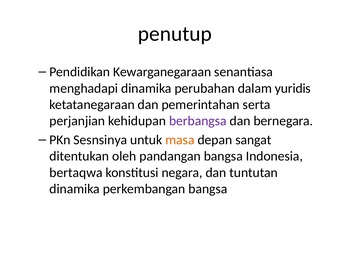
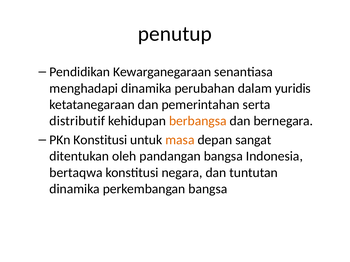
perjanjian: perjanjian -> distributif (77, 121)
berbangsa colour: purple -> orange (198, 121)
PKn Sesnsinya: Sesnsinya -> Konstitusi (100, 140)
